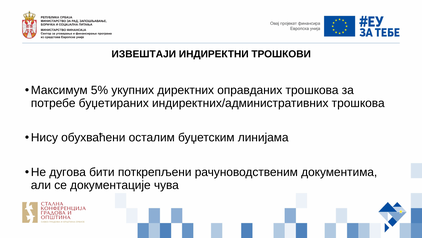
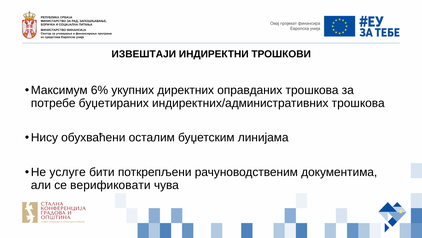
5%: 5% -> 6% (99, 90)
дугова: дугова -> услуге (68, 172)
документације: документације -> верификовати (110, 185)
